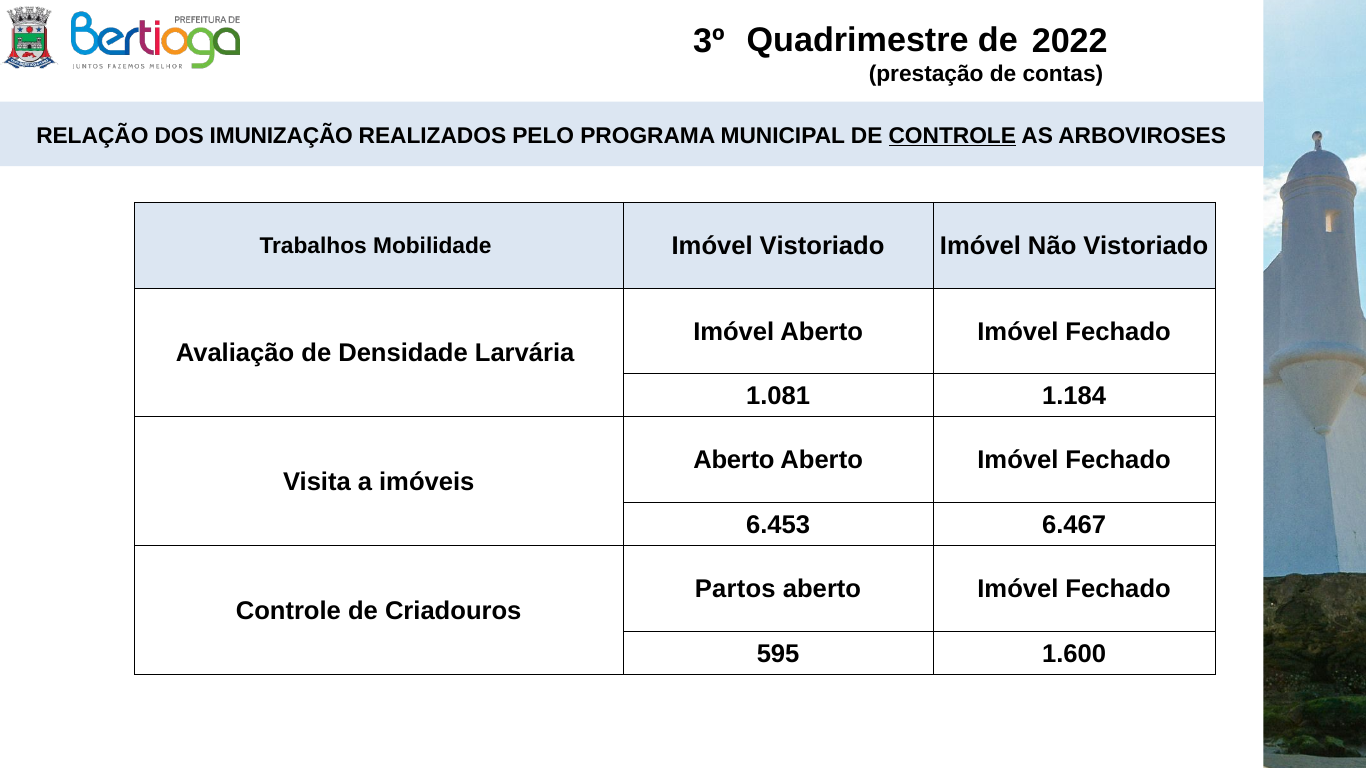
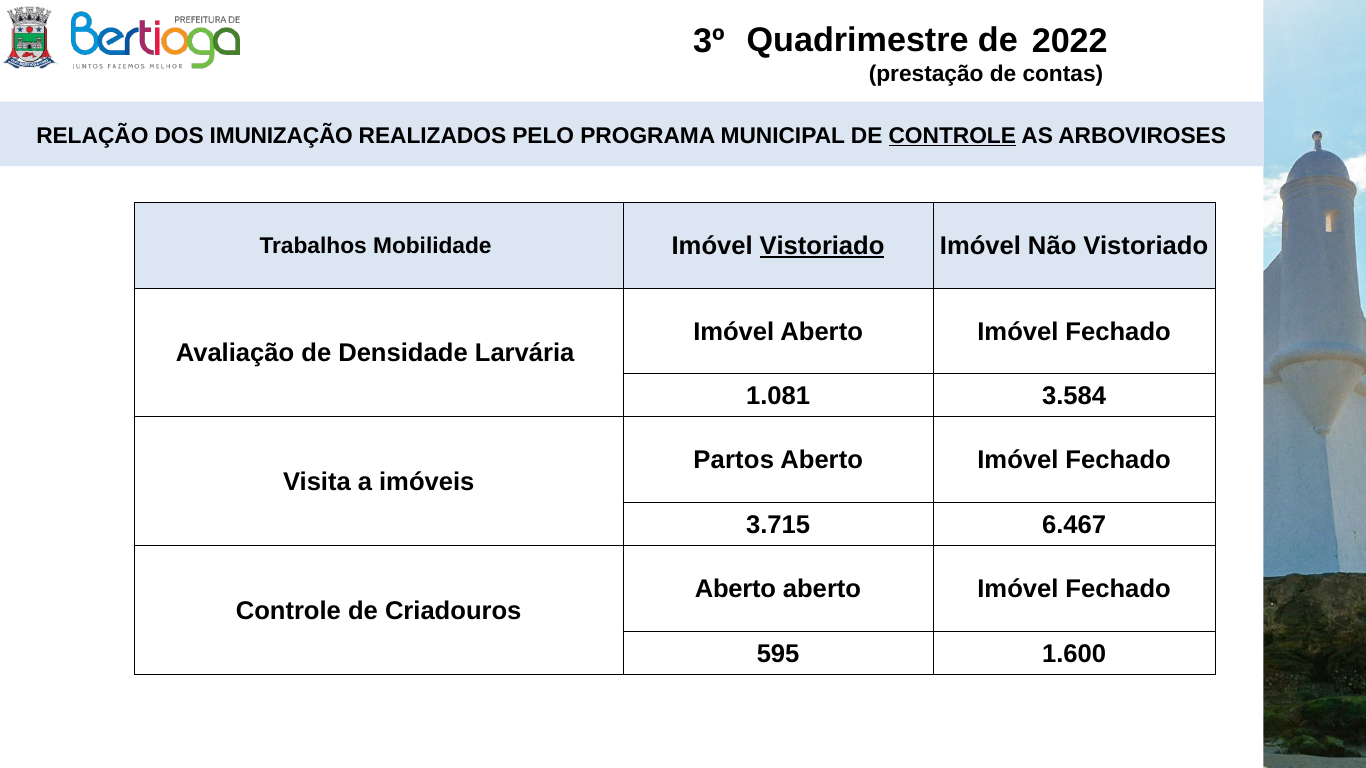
Vistoriado underline: none -> present (822, 246)
1.184: 1.184 -> 3.584 (1074, 396)
Aberto: Aberto -> Partos (734, 461)
6.453: 6.453 -> 3.715 (778, 525)
Partos: Partos -> Aberto (735, 589)
